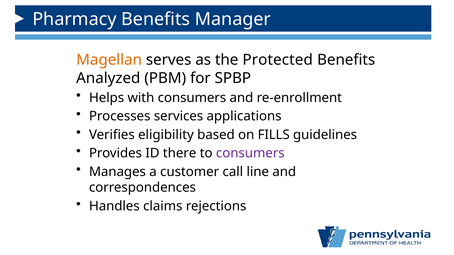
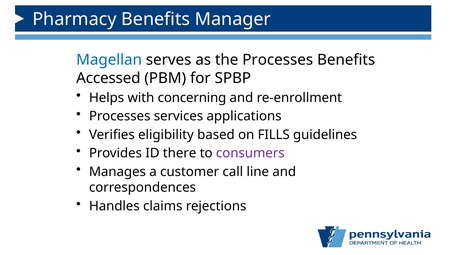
Magellan colour: orange -> blue (109, 60)
the Protected: Protected -> Processes (278, 60)
Analyzed: Analyzed -> Accessed (108, 78)
with consumers: consumers -> concerning (192, 98)
